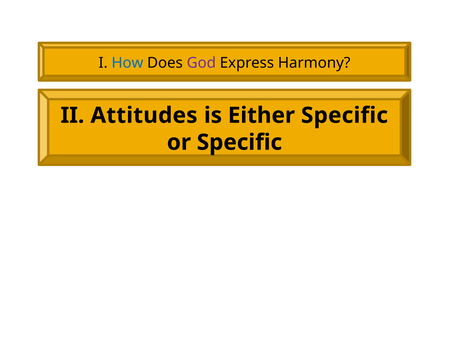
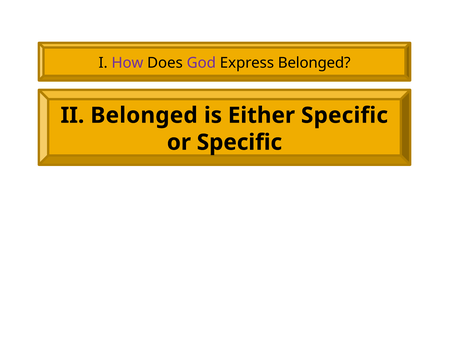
How colour: blue -> purple (127, 63)
Express Harmony: Harmony -> Belonged (314, 63)
II Attitudes: Attitudes -> Belonged (144, 116)
